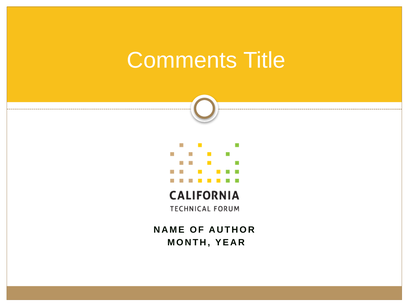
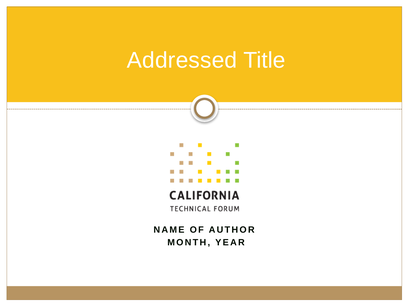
Comments: Comments -> Addressed (182, 60)
